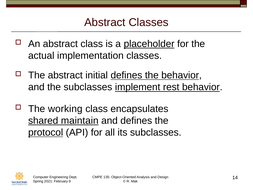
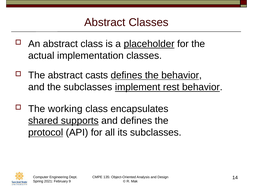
initial: initial -> casts (97, 75)
maintain: maintain -> supports (80, 120)
